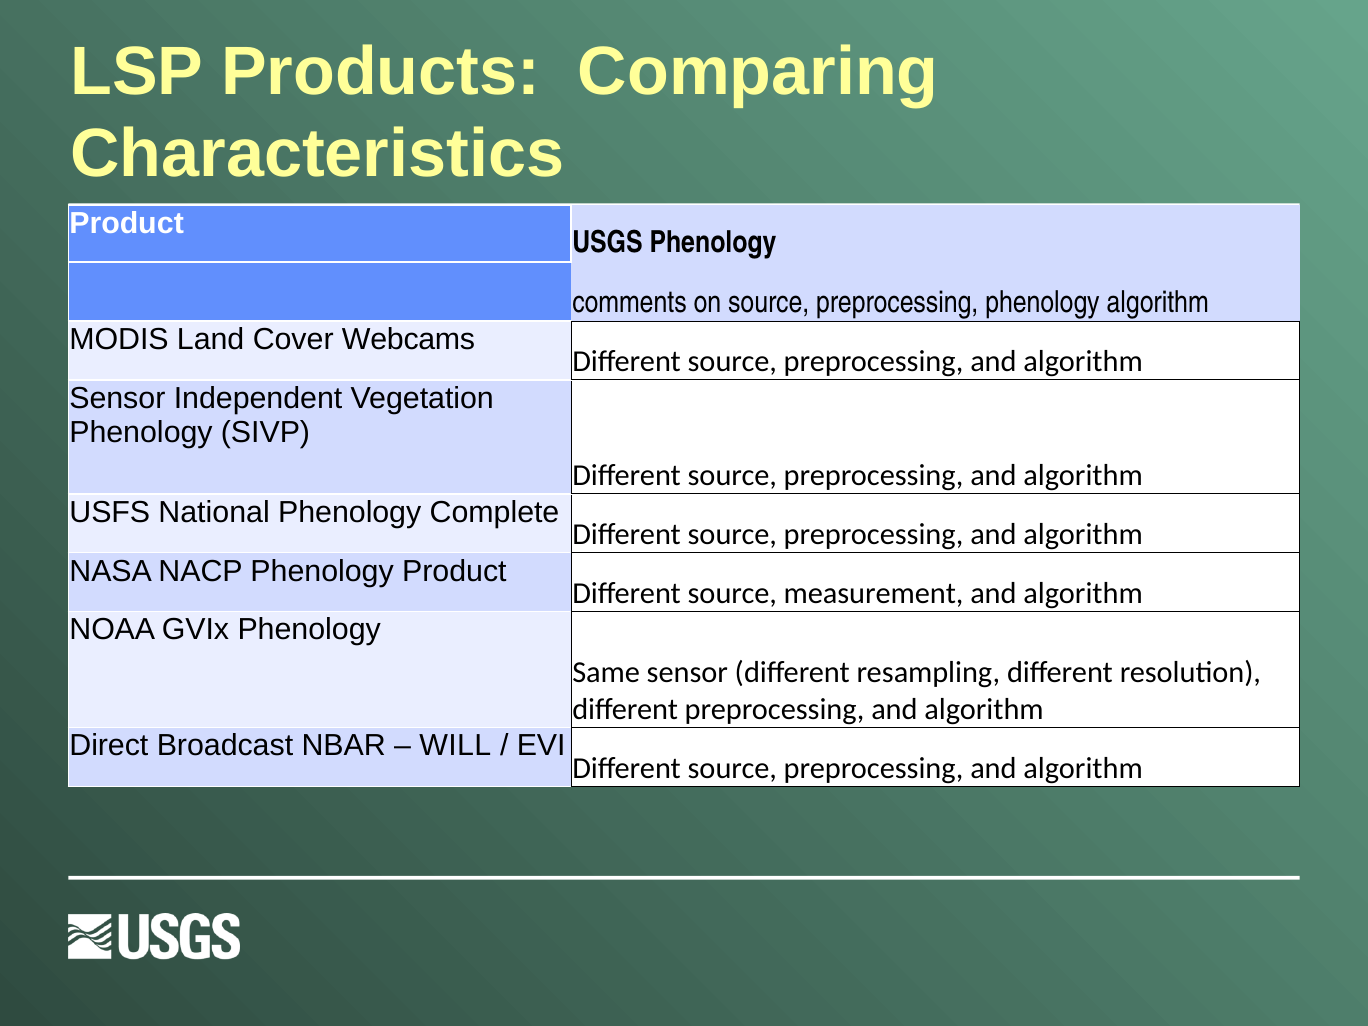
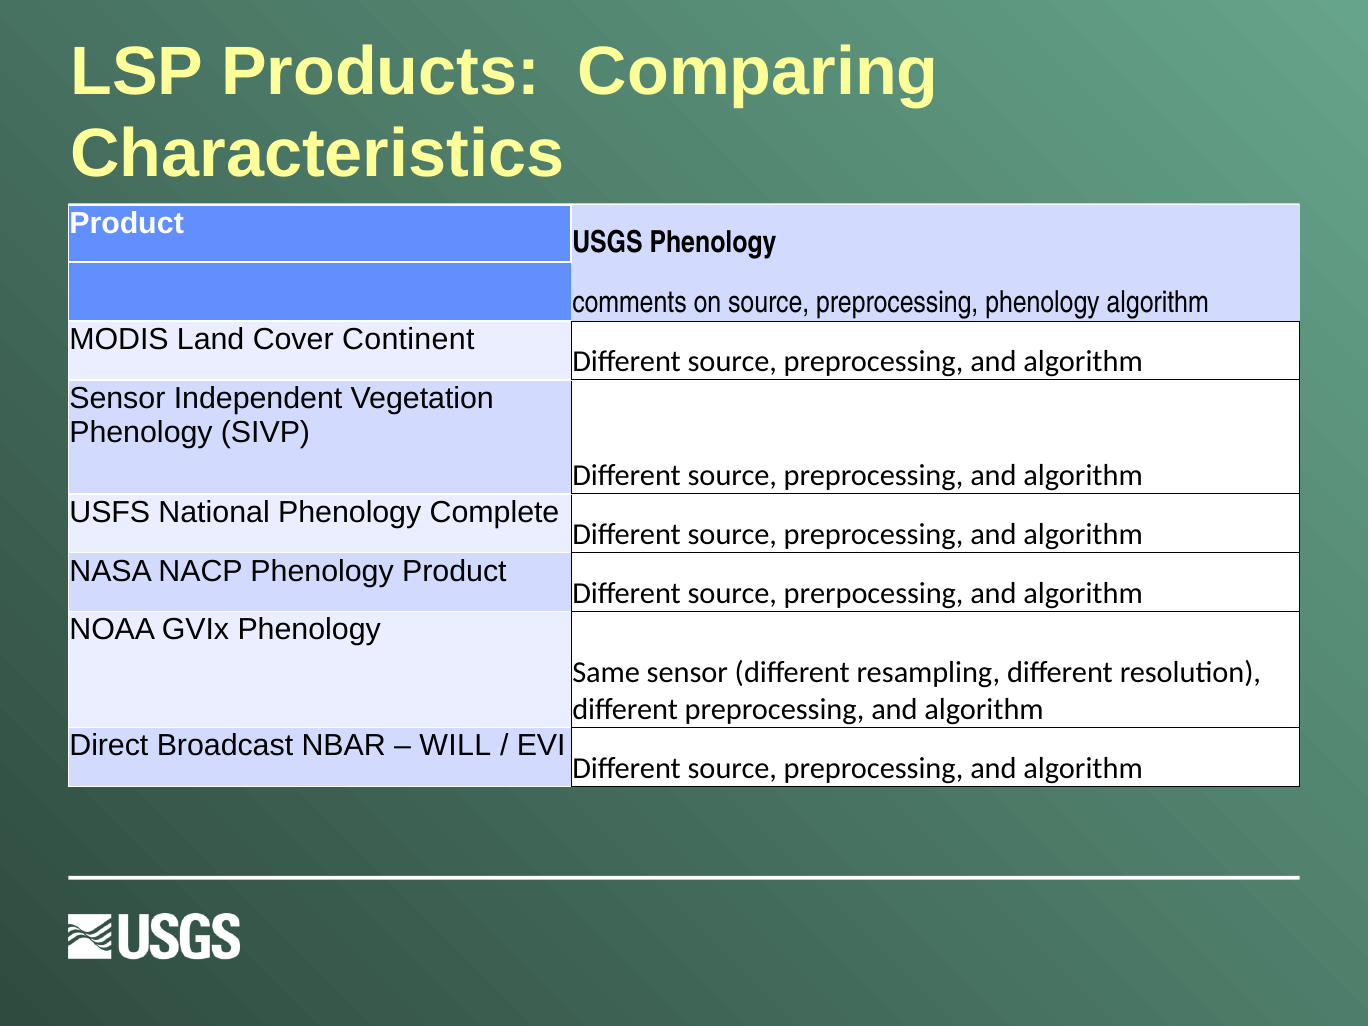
Webcams: Webcams -> Continent (408, 339)
measurement: measurement -> prerpocessing (874, 593)
